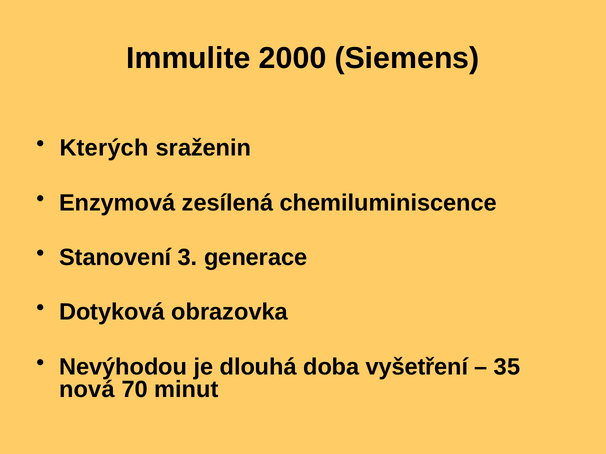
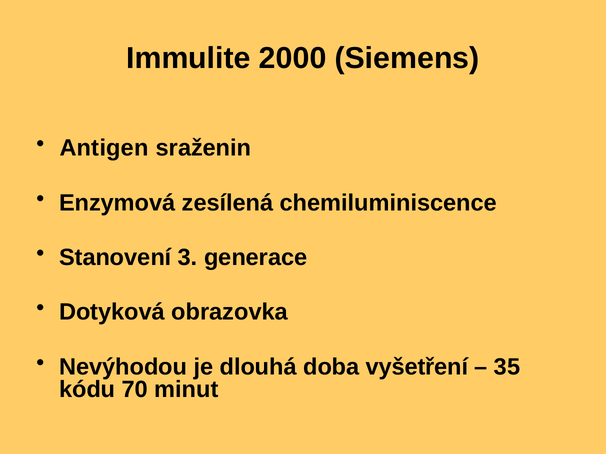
Kterých: Kterých -> Antigen (104, 148)
nová: nová -> kódu (87, 390)
